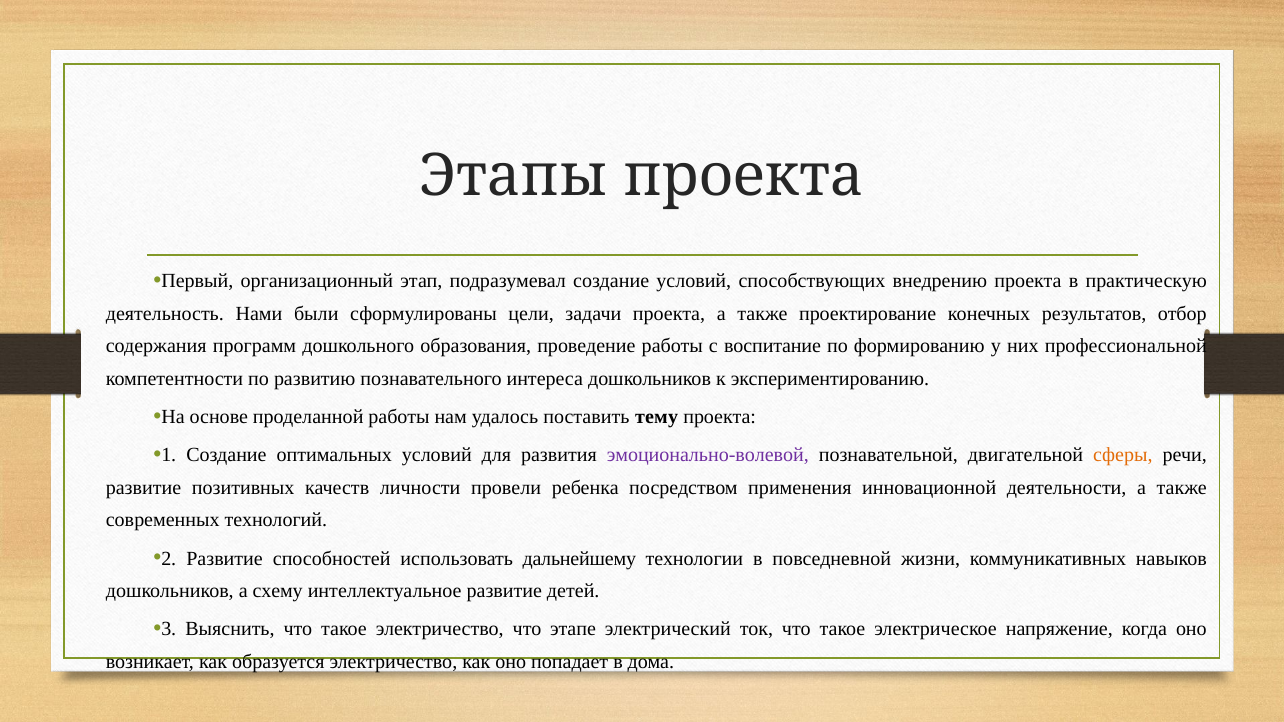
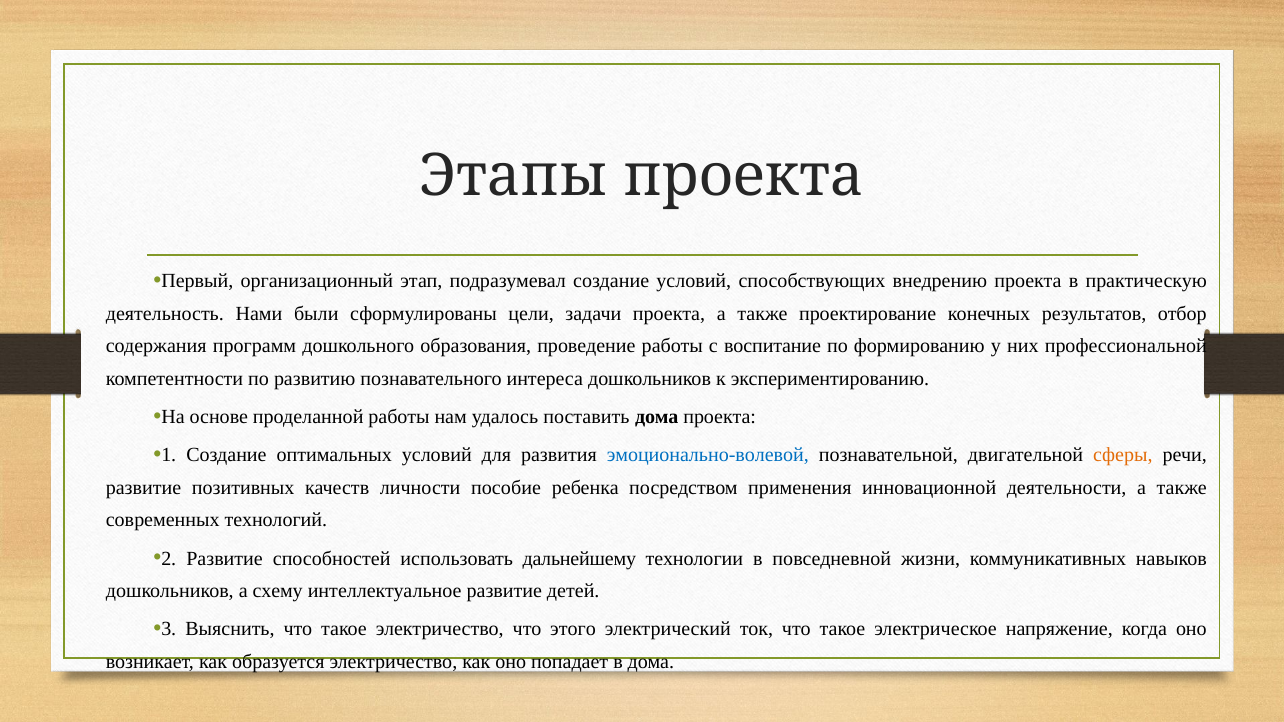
поставить тему: тему -> дома (657, 417)
эмоционально-волевой colour: purple -> blue (708, 455)
провели: провели -> пособие (506, 488)
этапе: этапе -> этого (573, 629)
